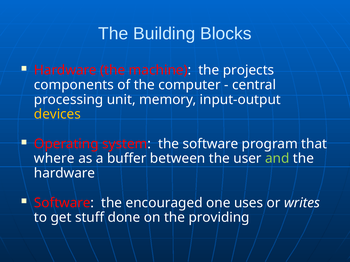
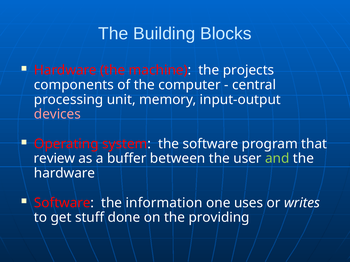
devices colour: yellow -> pink (57, 114)
where: where -> review (54, 159)
encouraged: encouraged -> information (164, 203)
